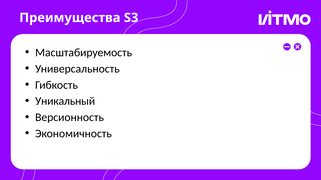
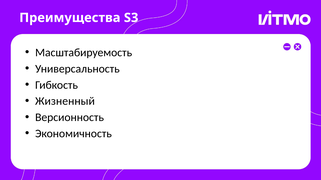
Уникальный: Уникальный -> Жизненный (65, 101)
